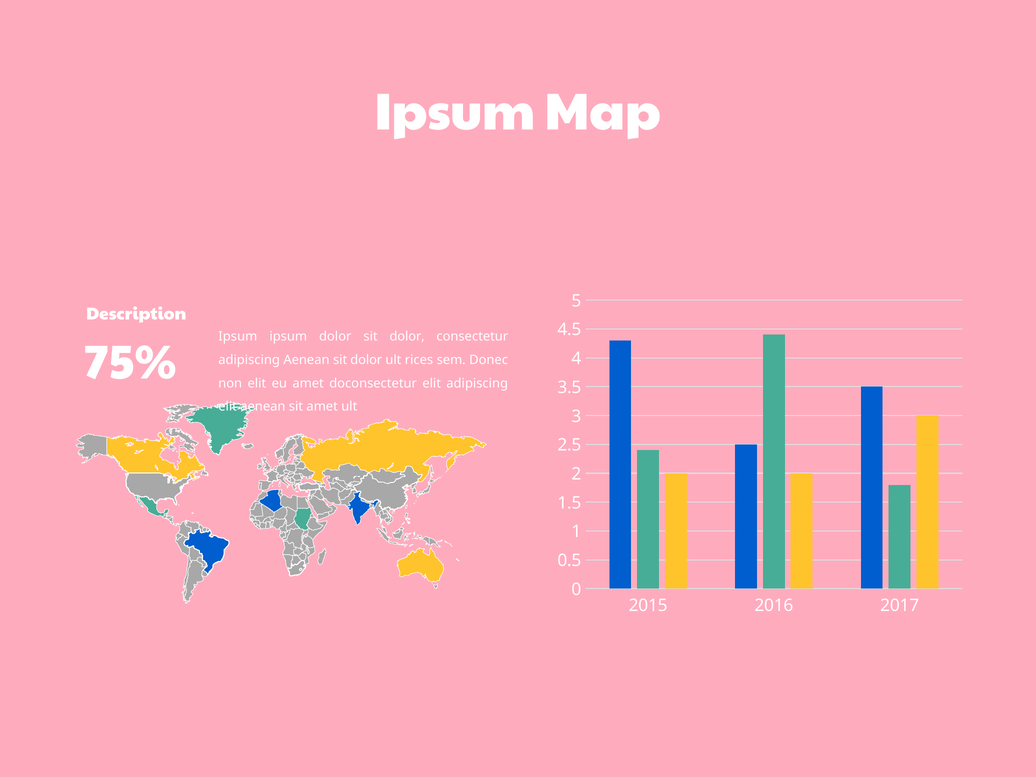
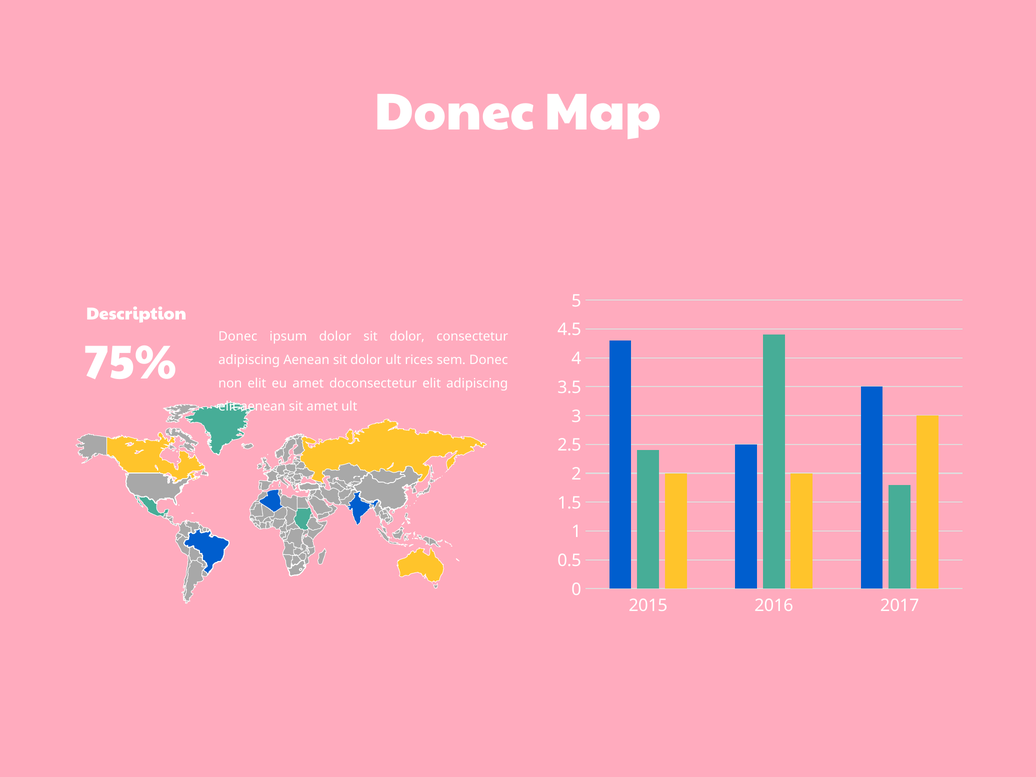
Ipsum: Ipsum -> Donec (455, 112)
Ipsum: Ipsum -> Donec (238, 337)
